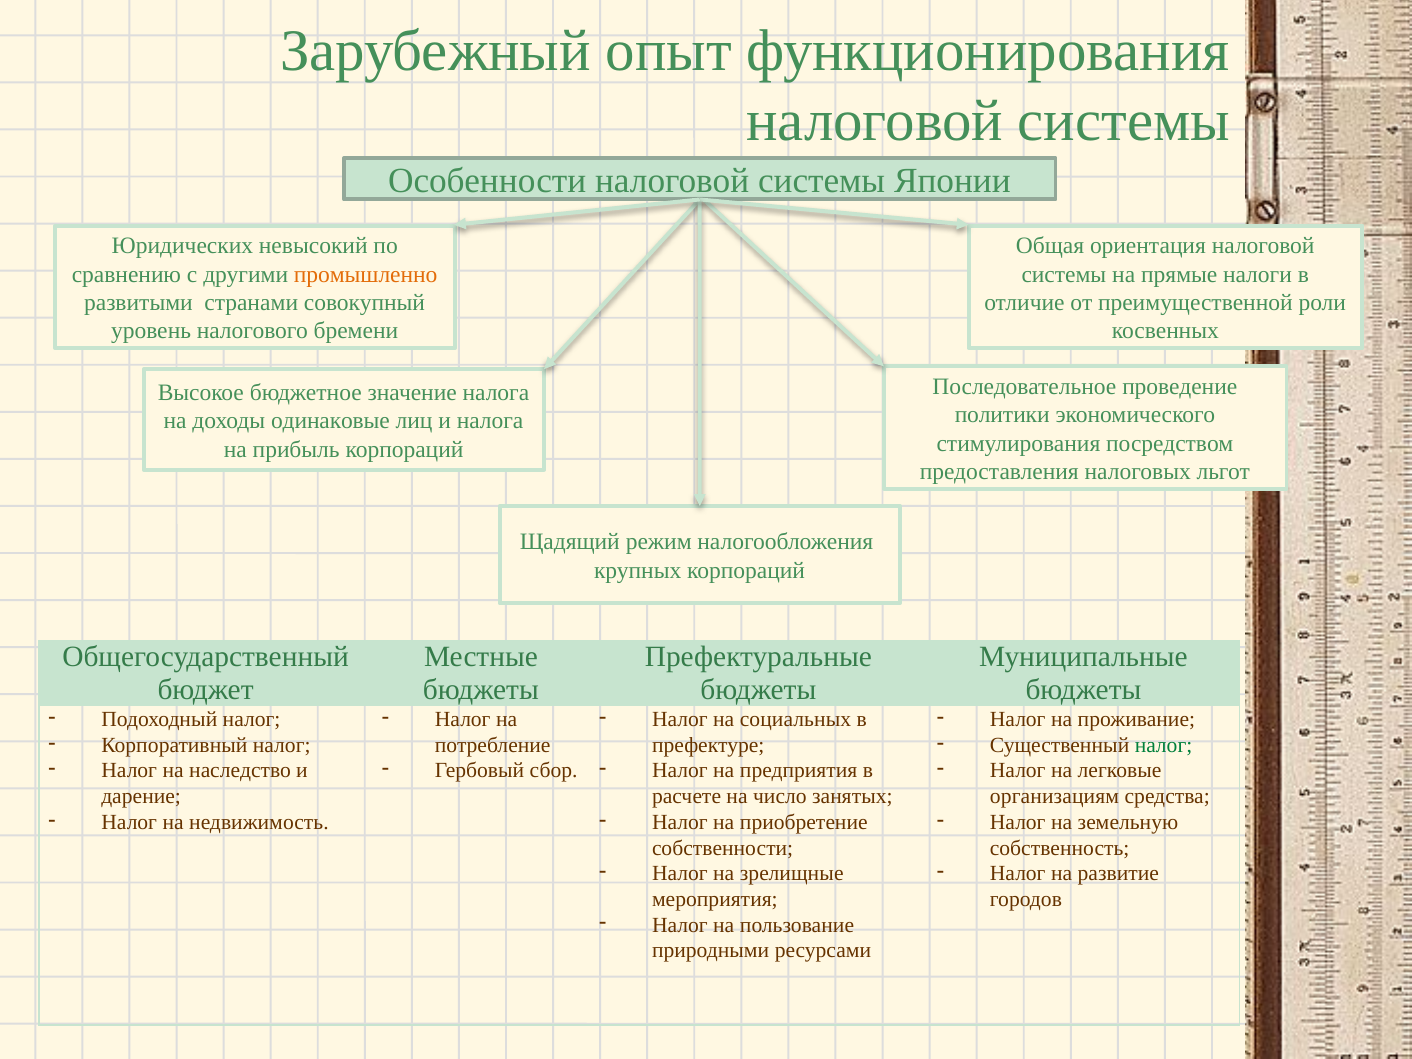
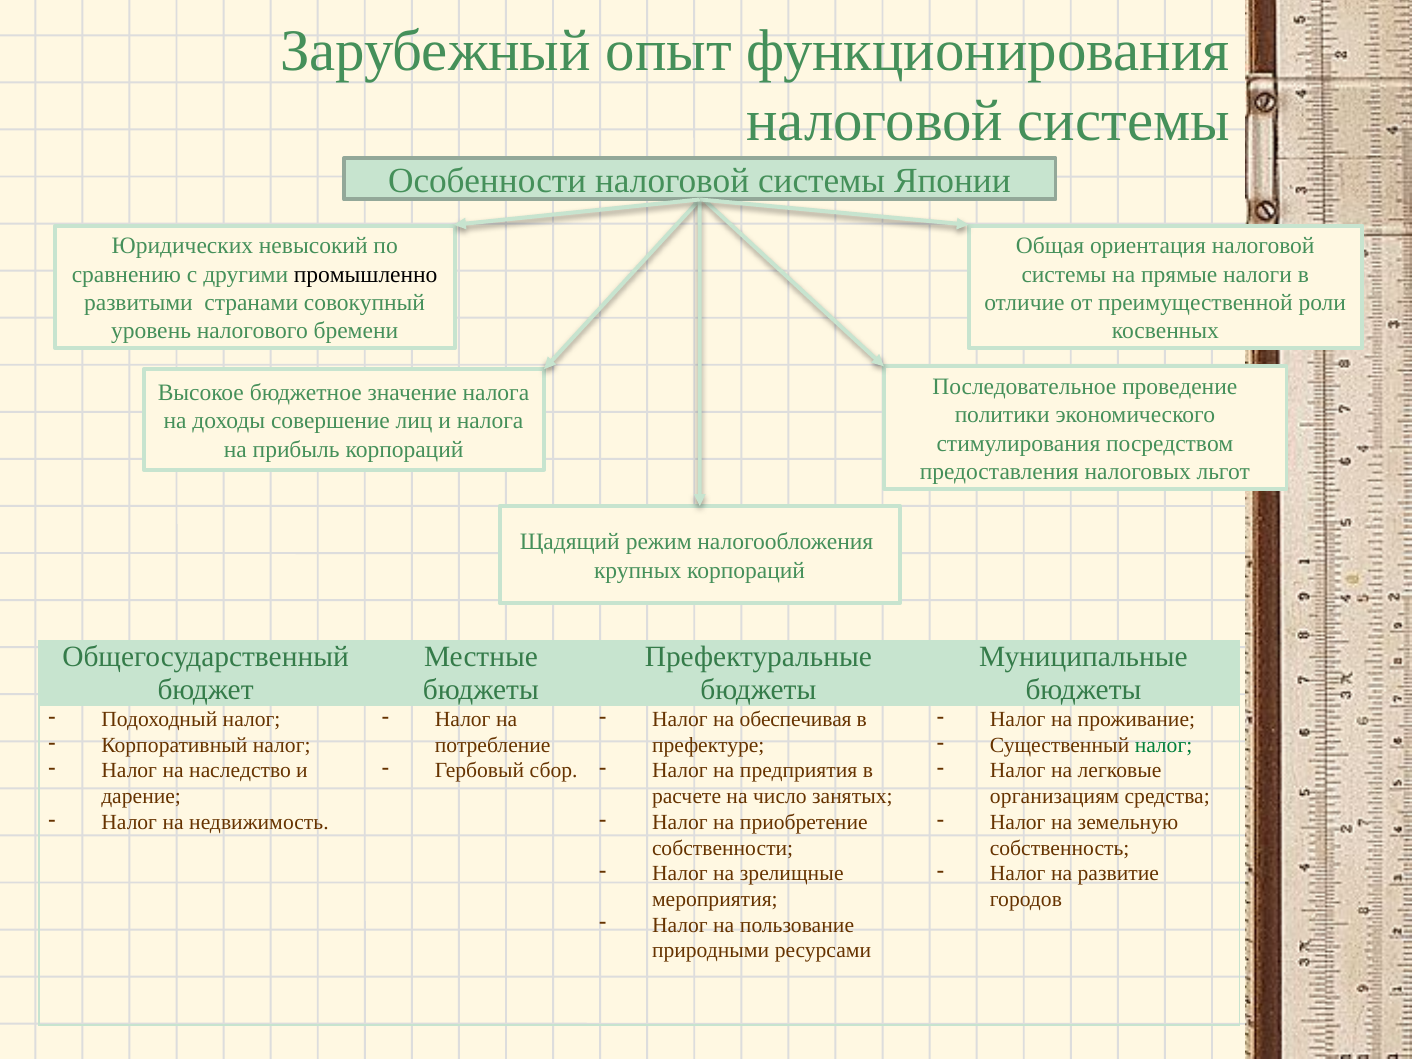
промышленно colour: orange -> black (366, 274)
одинаковые: одинаковые -> совершение (330, 421)
социальных: социальных -> обеспечивая (796, 720)
